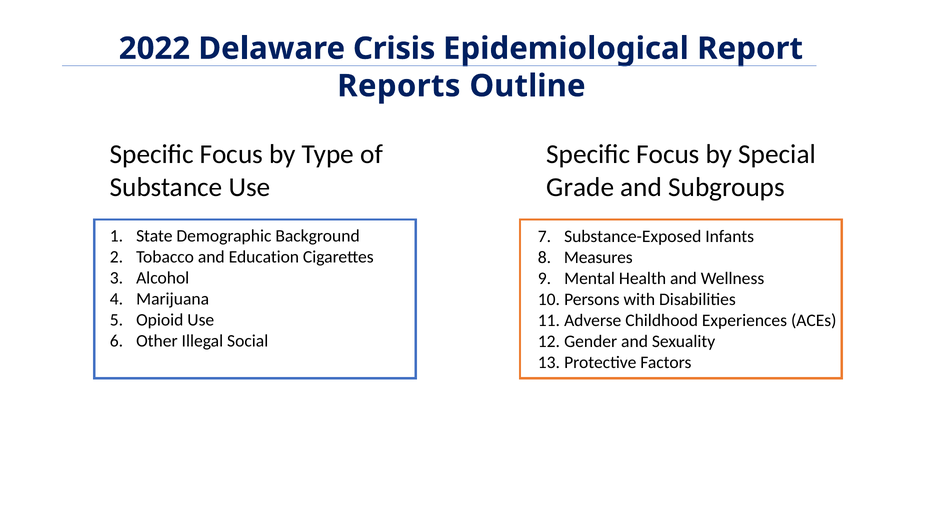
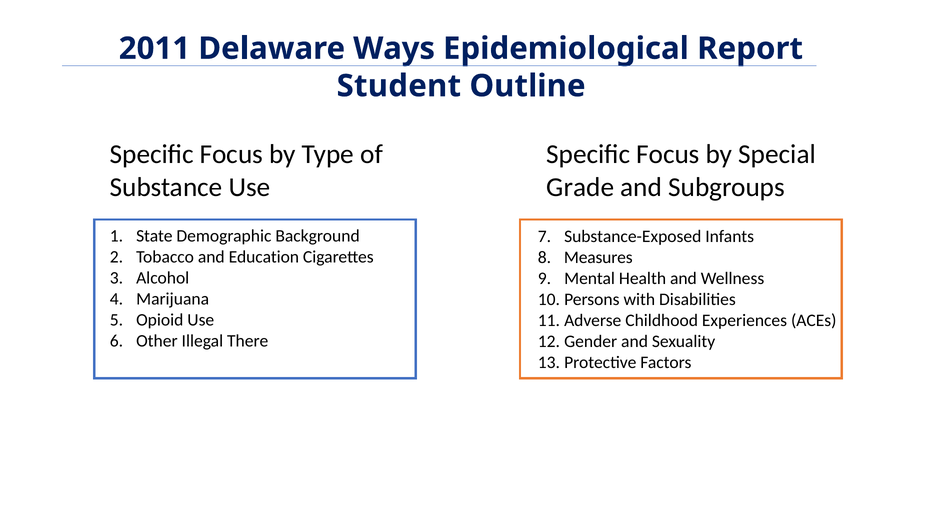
2022: 2022 -> 2011 (154, 49)
Crisis: Crisis -> Ways (394, 49)
Reports: Reports -> Student (399, 86)
Social: Social -> There (248, 341)
